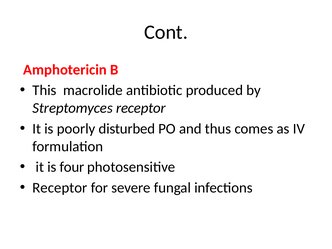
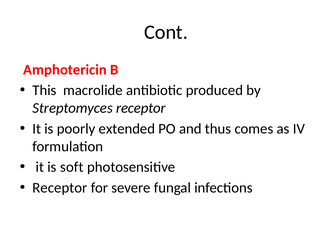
disturbed: disturbed -> extended (127, 129)
four: four -> soft (72, 167)
